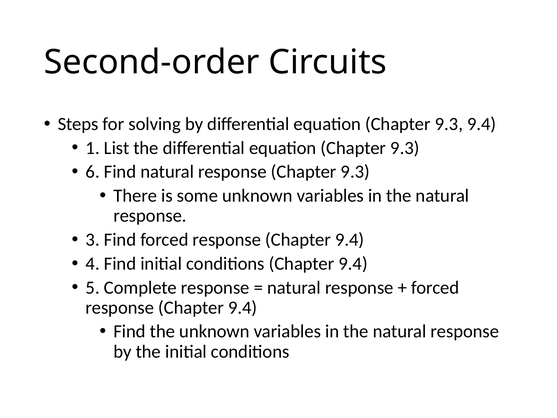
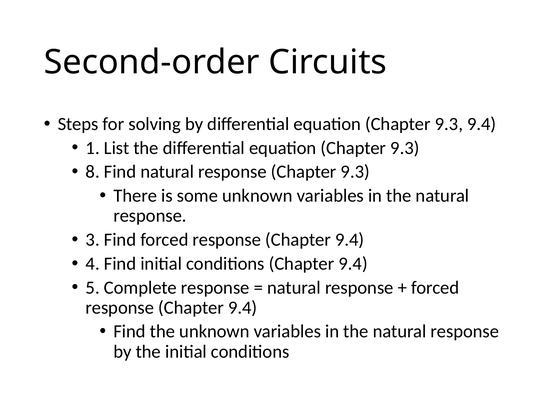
6: 6 -> 8 (93, 172)
